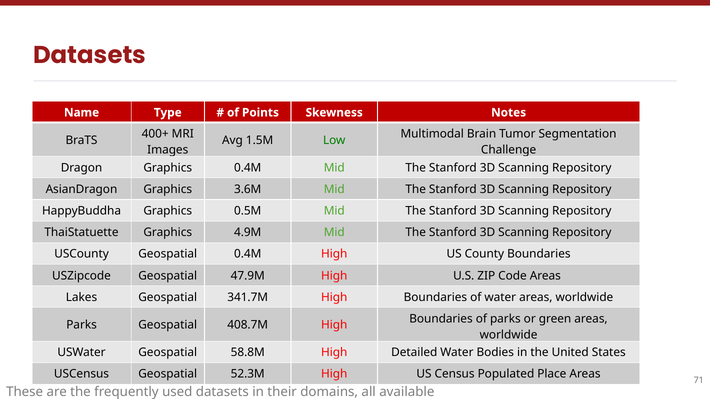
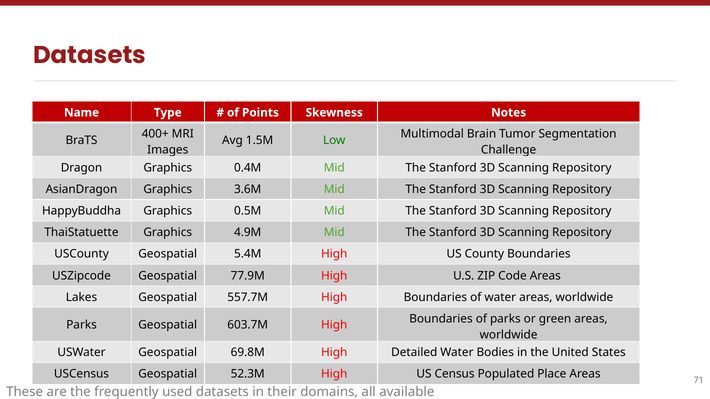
Geospatial 0.4M: 0.4M -> 5.4M (248, 254)
47.9M: 47.9M -> 77.9M (248, 276)
341.7M: 341.7M -> 557.7M (248, 298)
408.7M: 408.7M -> 603.7M (248, 325)
58.8M: 58.8M -> 69.8M (248, 353)
